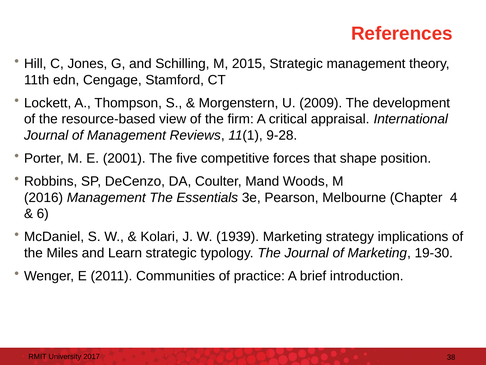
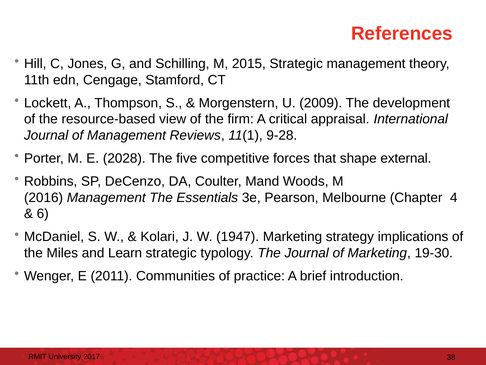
2001: 2001 -> 2028 (124, 158)
position: position -> external (406, 158)
1939: 1939 -> 1947 (238, 236)
